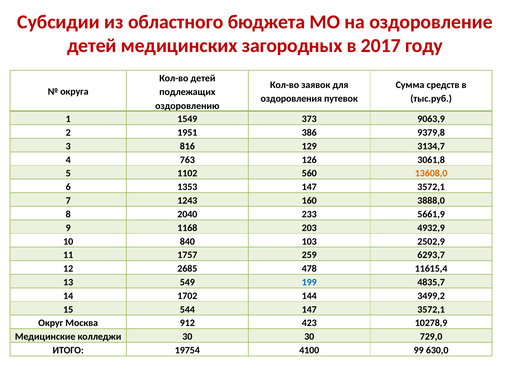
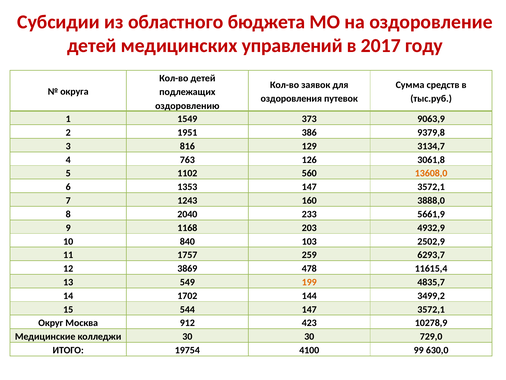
загородных: загородных -> управлений (292, 46)
2685: 2685 -> 3869 (187, 268)
199 colour: blue -> orange (309, 282)
